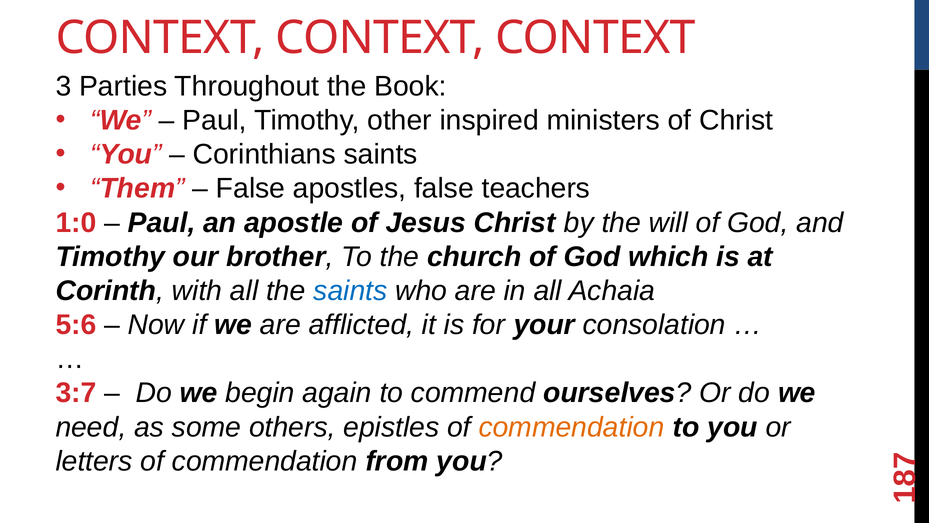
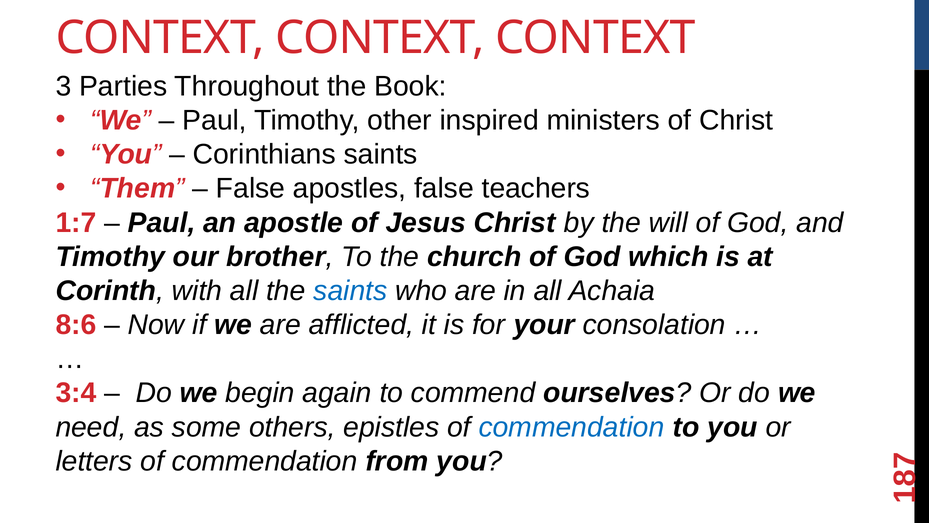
1:0: 1:0 -> 1:7 (76, 223)
5:6: 5:6 -> 8:6 (76, 325)
3:7: 3:7 -> 3:4 (76, 393)
commendation colour: orange -> blue (571, 427)
